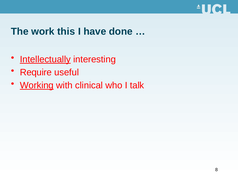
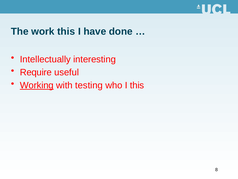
Intellectually underline: present -> none (45, 59)
clinical: clinical -> testing (89, 85)
I talk: talk -> this (137, 85)
